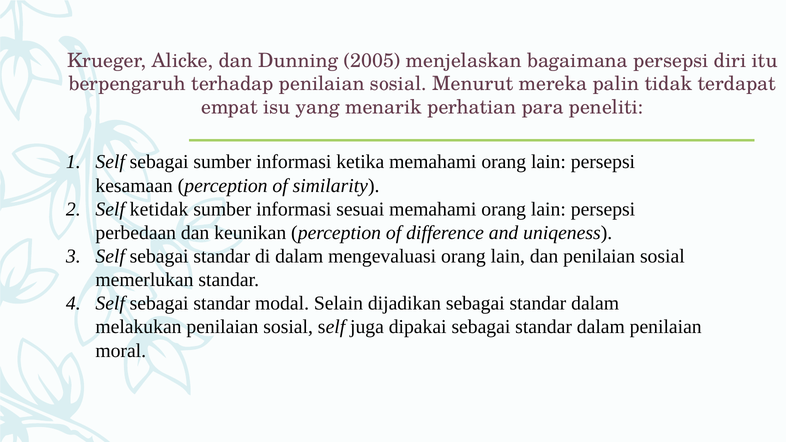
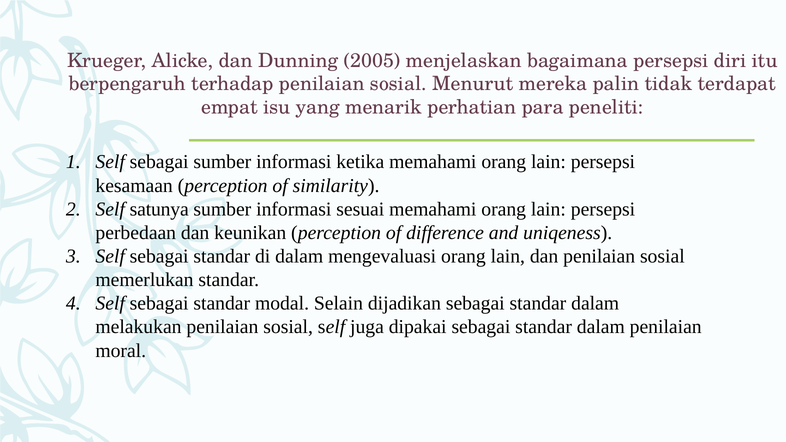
ketidak: ketidak -> satunya (159, 209)
